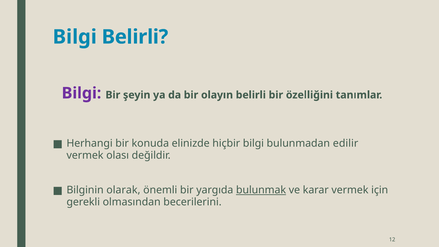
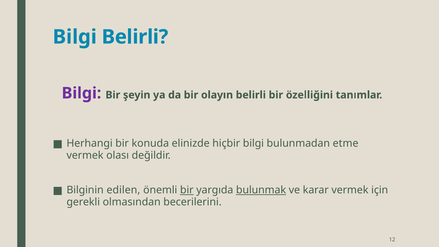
edilir: edilir -> etme (346, 143)
olarak: olarak -> edilen (123, 190)
bir underline: none -> present (187, 190)
